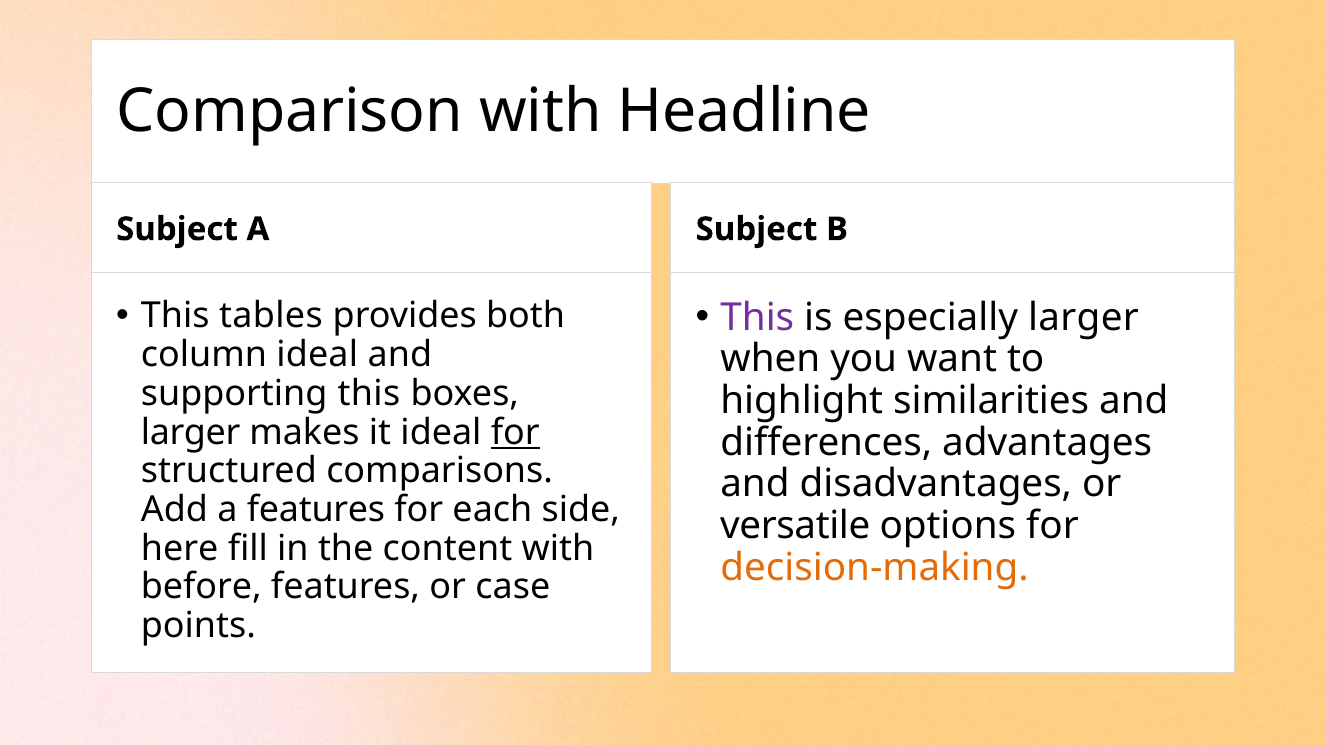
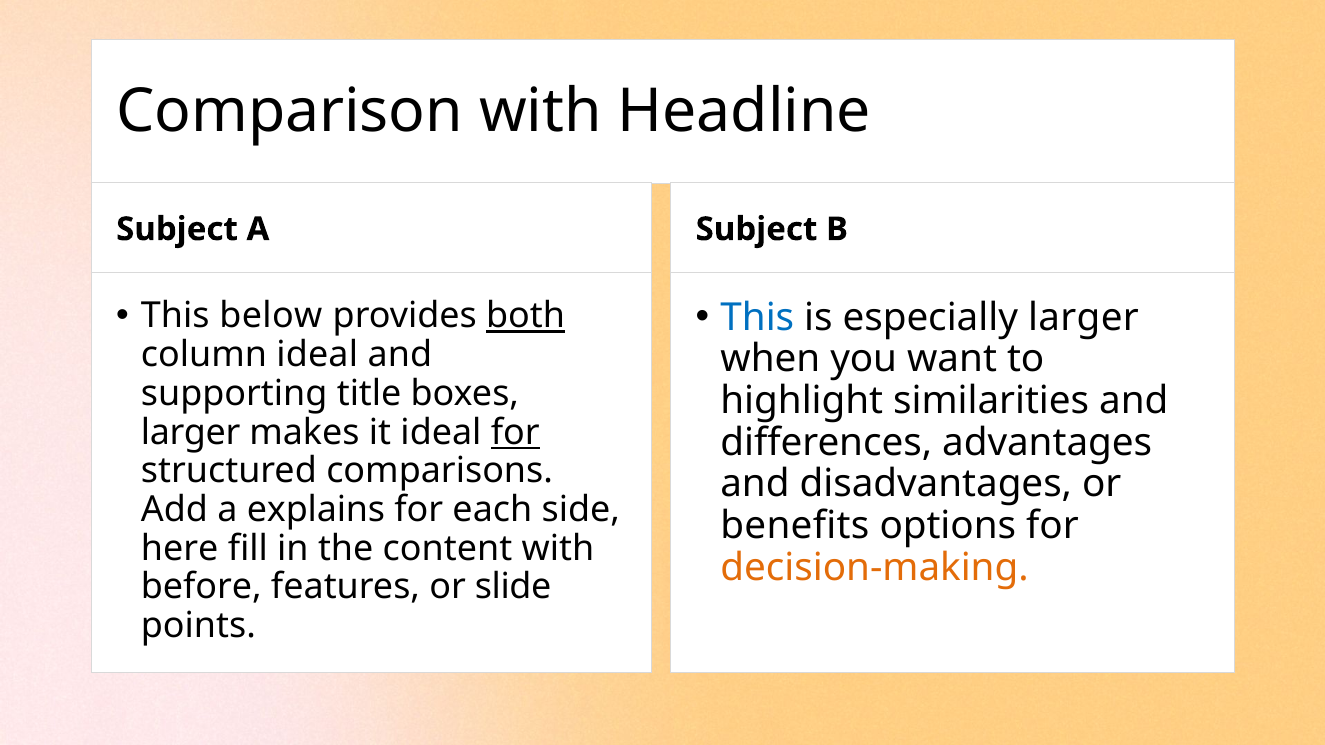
tables: tables -> below (271, 316)
both underline: none -> present (526, 316)
This colour: purple -> blue (757, 318)
supporting this: this -> title (369, 394)
a features: features -> explains (316, 510)
versatile: versatile -> benefits (795, 526)
case: case -> slide (513, 587)
